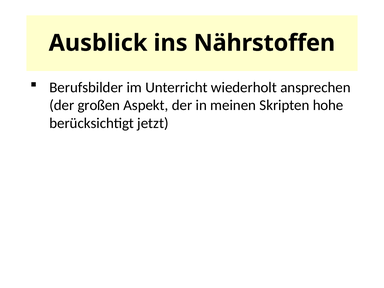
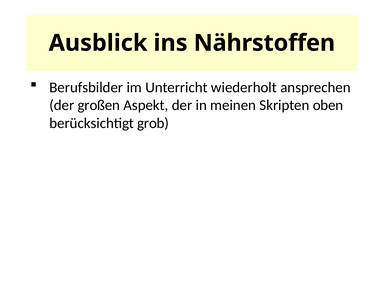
hohe: hohe -> oben (328, 105)
jetzt: jetzt -> grob (153, 123)
